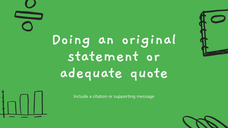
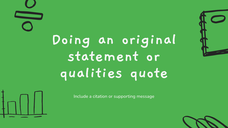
adequate: adequate -> qualities (91, 72)
